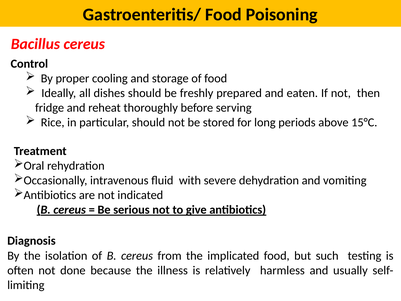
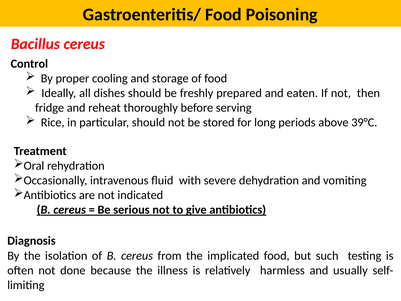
15°C: 15°C -> 39°C (364, 122)
